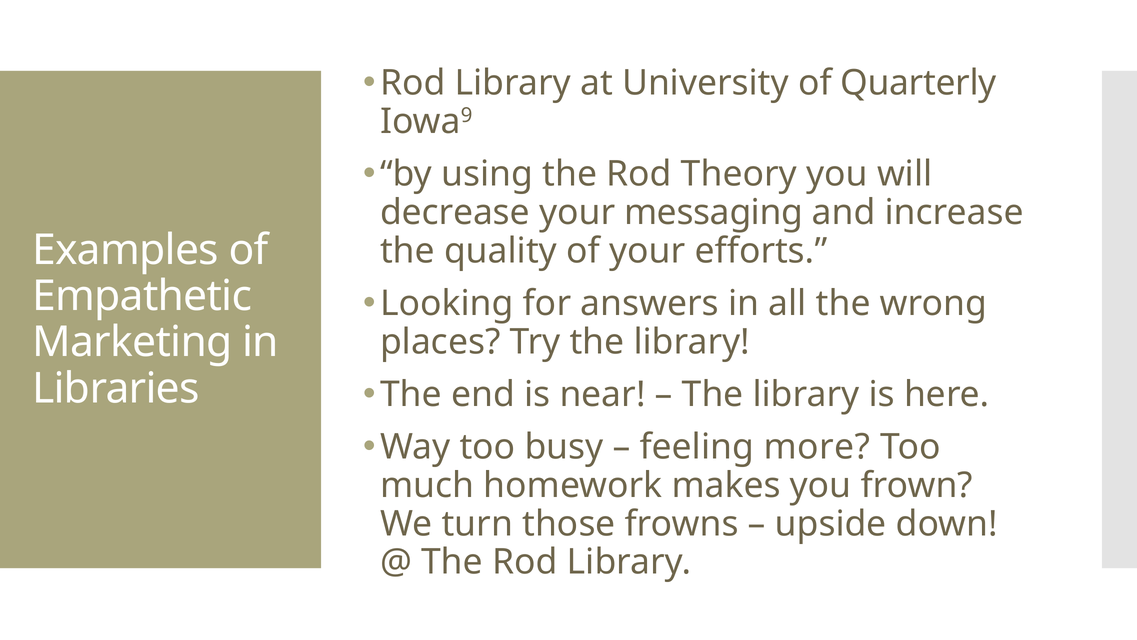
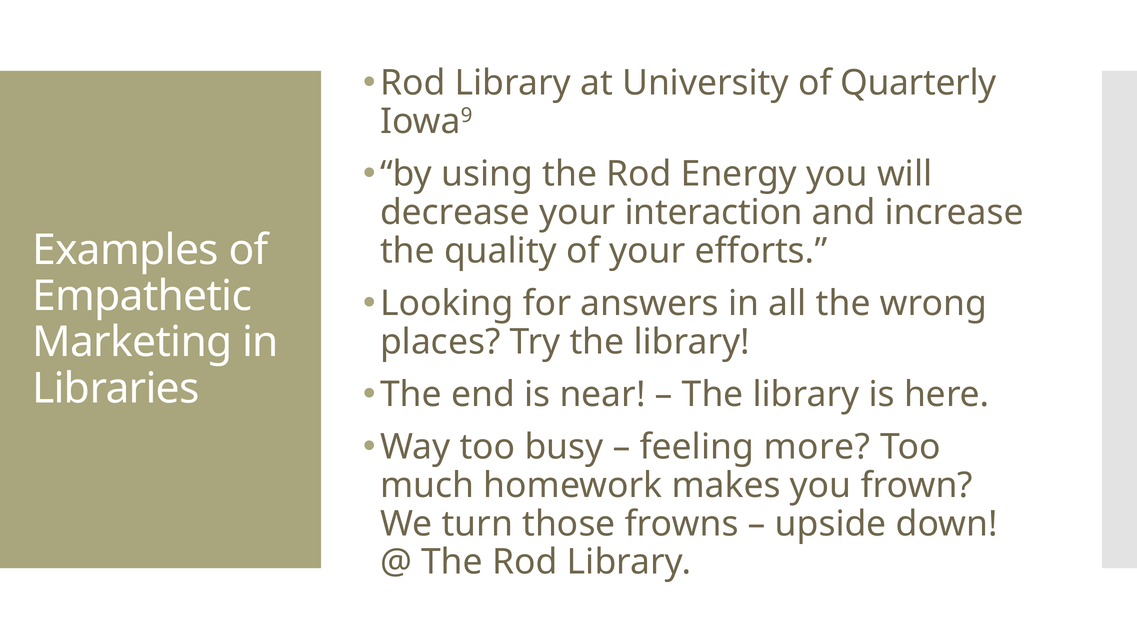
Theory: Theory -> Energy (739, 174)
messaging: messaging -> interaction (714, 212)
